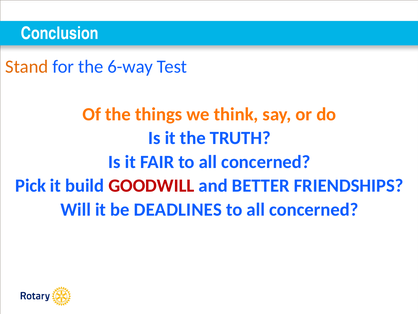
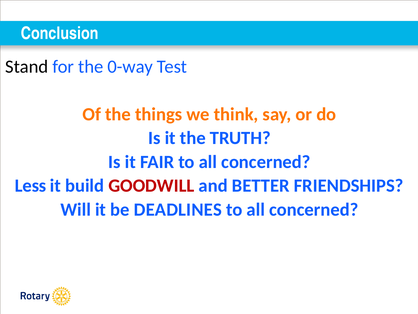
Stand colour: orange -> black (27, 67)
6-way: 6-way -> 0-way (130, 67)
Pick: Pick -> Less (31, 186)
